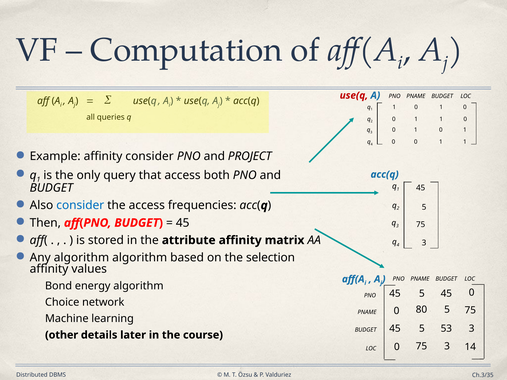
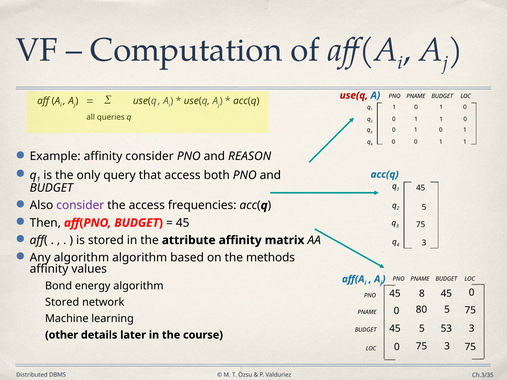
PROJECT: PROJECT -> REASON (250, 156)
consider colour: blue -> purple (80, 205)
selection: selection -> methods (271, 258)
5: 5 -> 8 (422, 294)
Choice: Choice -> Stored (62, 302)
3 14: 14 -> 75 (470, 347)
